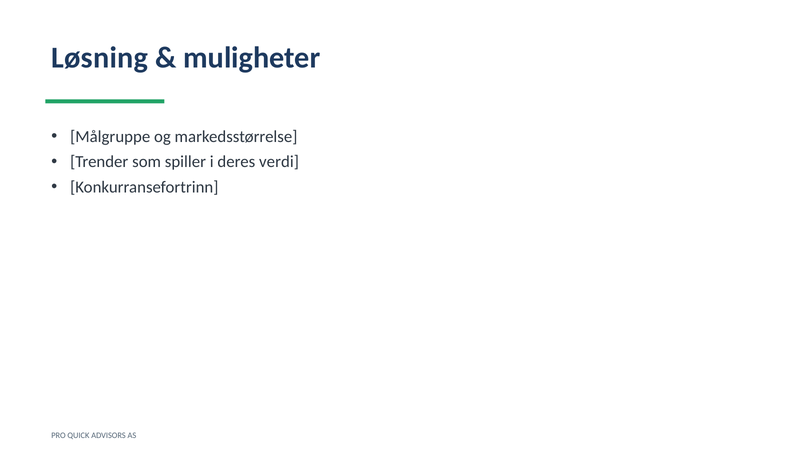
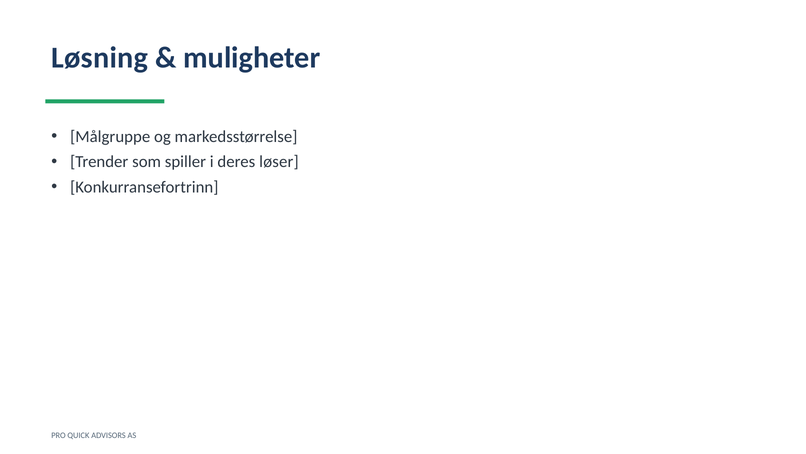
verdi: verdi -> løser (279, 162)
